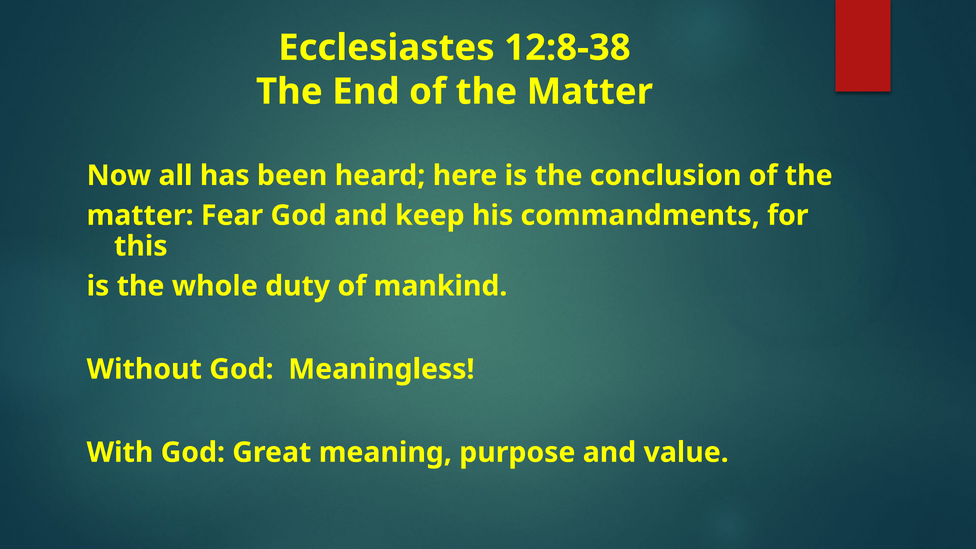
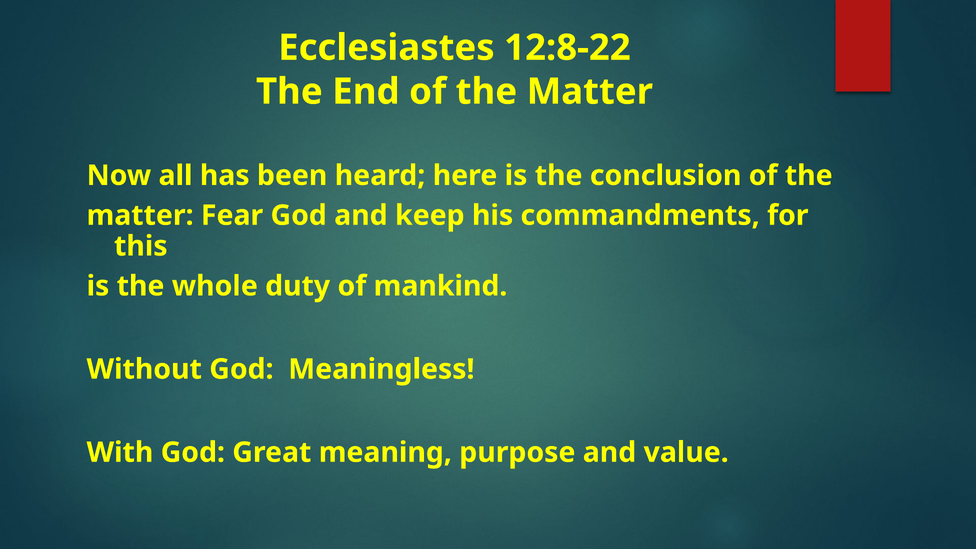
12:8-38: 12:8-38 -> 12:8-22 (567, 48)
